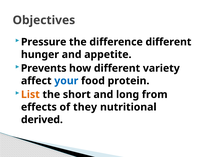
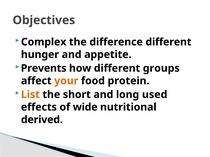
Pressure: Pressure -> Complex (44, 42)
variety: variety -> groups (161, 68)
your colour: blue -> orange (66, 81)
from: from -> used (155, 95)
they: they -> wide (85, 107)
